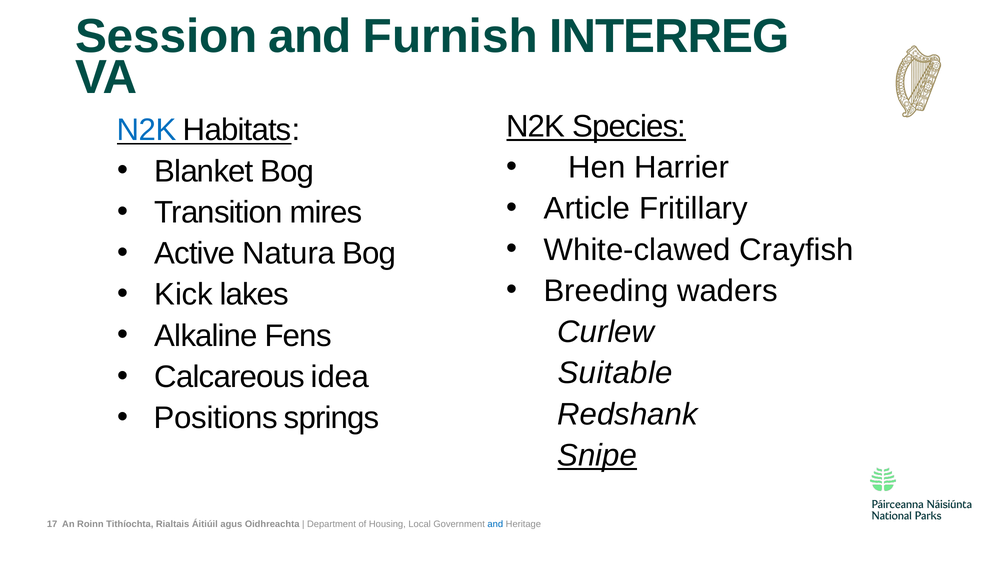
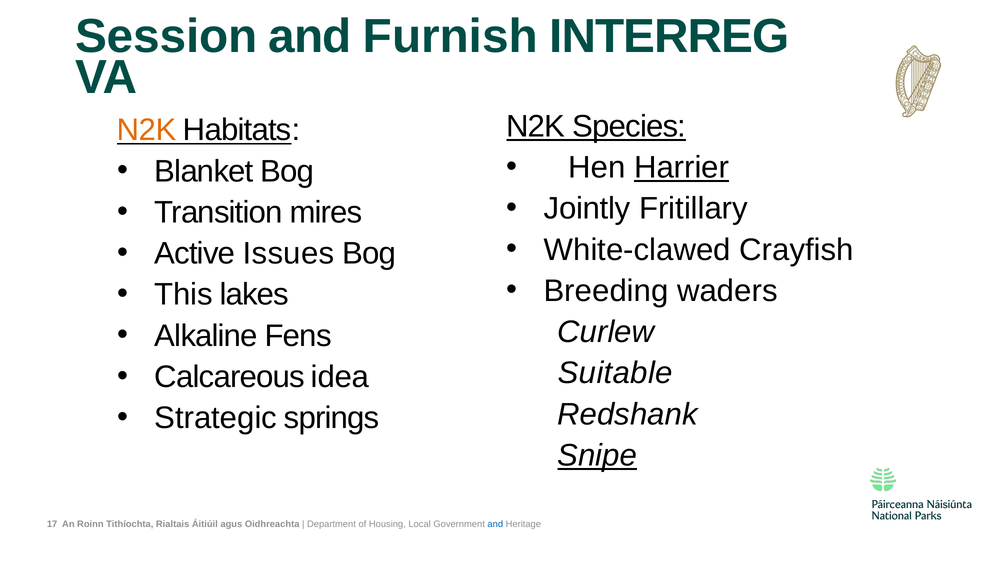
N2K colour: blue -> orange (147, 130)
Harrier underline: none -> present (682, 168)
Article: Article -> Jointly (587, 209)
Natura: Natura -> Issues (288, 254)
Kick: Kick -> This (184, 295)
Positions: Positions -> Strategic (216, 418)
